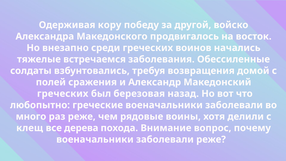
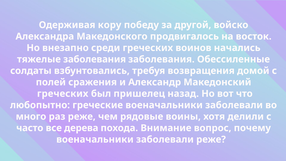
тяжелые встречаемся: встречаемся -> заболевания (95, 59)
березовая: березовая -> пришелец (139, 94)
клещ: клещ -> часто (30, 128)
